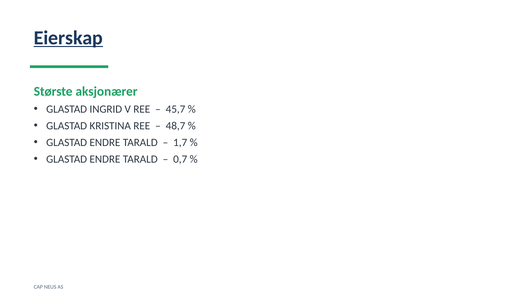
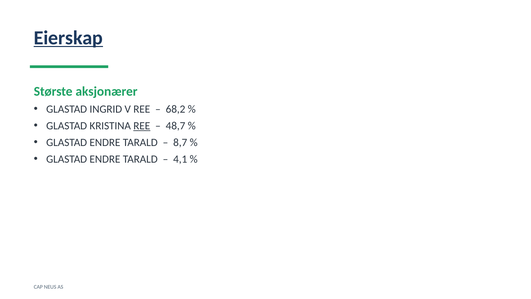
45,7: 45,7 -> 68,2 (176, 109)
REE underline: none -> present (142, 126)
1,7: 1,7 -> 8,7 (180, 142)
0,7: 0,7 -> 4,1 (180, 159)
